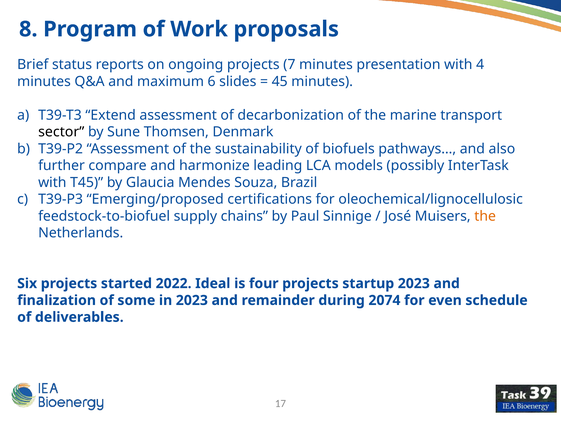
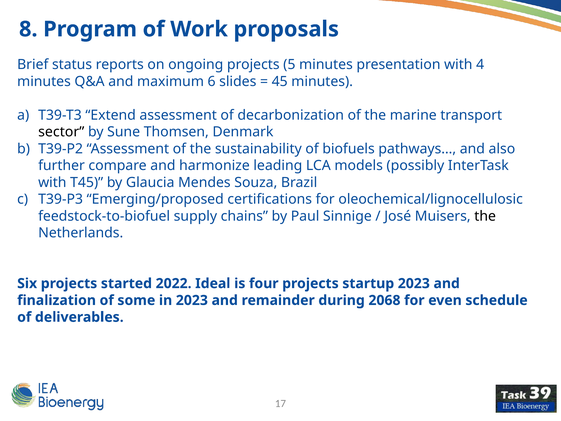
7: 7 -> 5 (289, 65)
the colour: orange -> black (485, 216)
2074: 2074 -> 2068 (384, 300)
